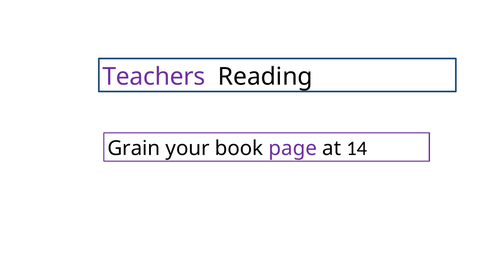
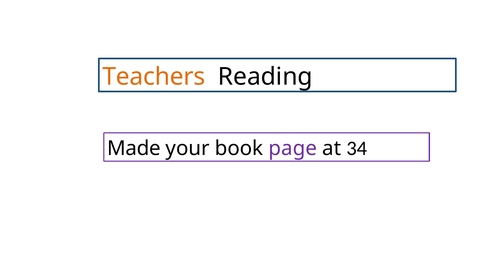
Teachers colour: purple -> orange (154, 77)
Grain: Grain -> Made (134, 149)
14: 14 -> 34 (357, 149)
